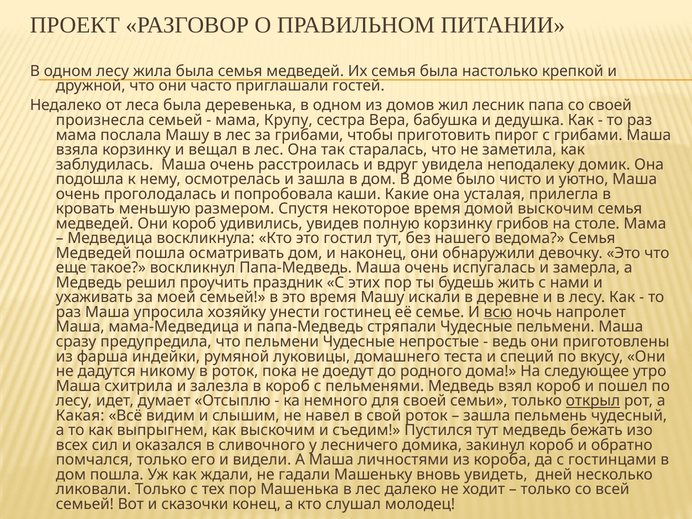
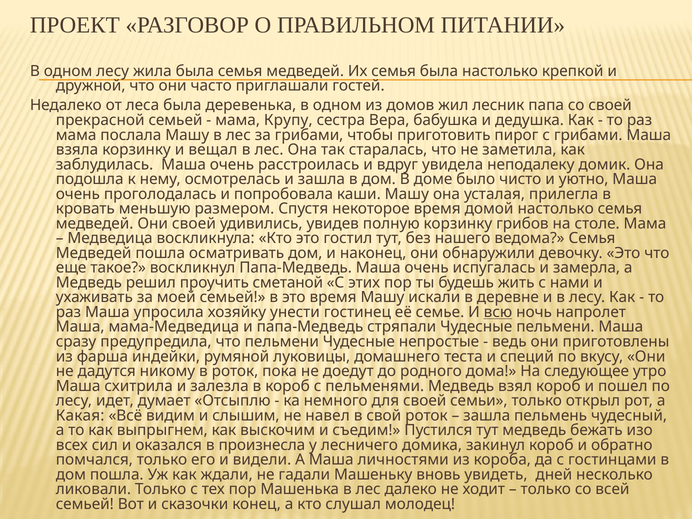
произнесла: произнесла -> прекрасной (100, 120)
каши Какие: Какие -> Машу (407, 194)
домой выскочим: выскочим -> настолько (556, 209)
Они короб: короб -> своей (194, 224)
праздник: праздник -> сметаной (288, 283)
открыл underline: present -> none (593, 401)
сливочного: сливочного -> произнесла (262, 445)
